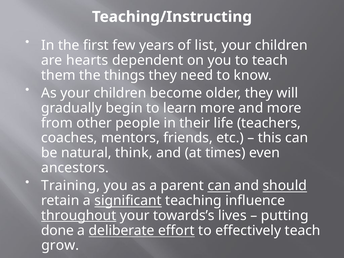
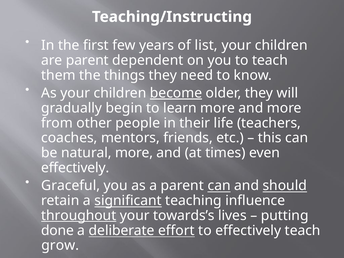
are hearts: hearts -> parent (87, 60)
become underline: none -> present (176, 93)
natural think: think -> more (134, 153)
ancestors: ancestors -> effectively (75, 168)
Training: Training -> Graceful (71, 186)
